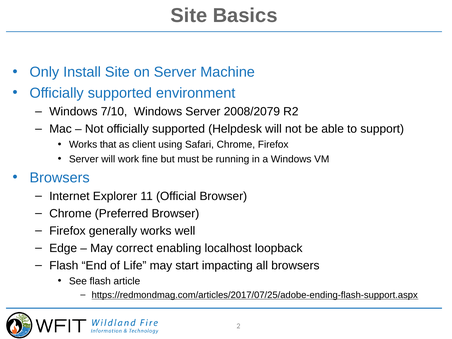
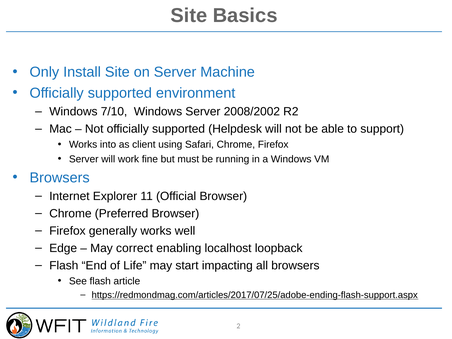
2008/2079: 2008/2079 -> 2008/2002 (252, 112)
that: that -> into (108, 145)
